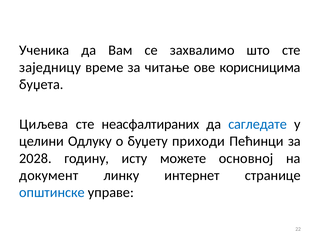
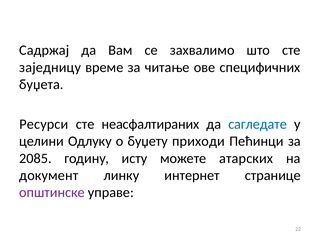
Ученика: Ученика -> Садржај (44, 50)
корисницима: корисницима -> специфичних (260, 67)
Циљева: Циљева -> Ресурси (44, 124)
2028: 2028 -> 2085 (35, 158)
основној: основној -> атарских (246, 158)
општинске colour: blue -> purple (52, 193)
